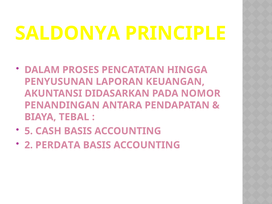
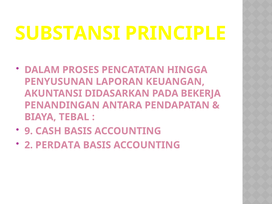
SALDONYA: SALDONYA -> SUBSTANSI (68, 33)
NOMOR: NOMOR -> BEKERJA (201, 93)
5: 5 -> 9 (29, 131)
